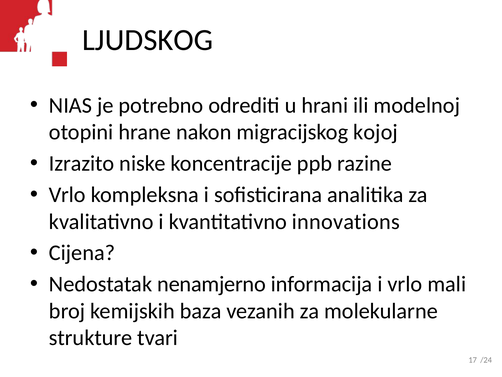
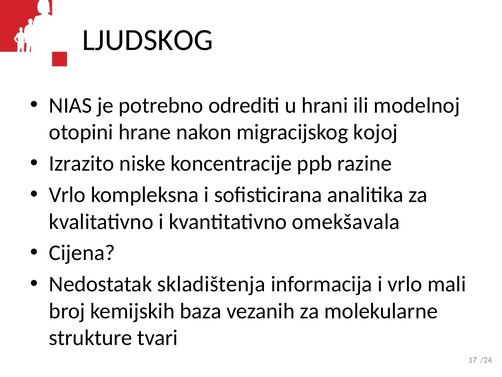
innovations: innovations -> omekšavala (346, 221)
nenamjerno: nenamjerno -> skladištenja (211, 284)
